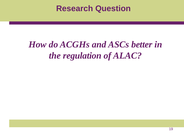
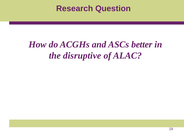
regulation: regulation -> disruptive (82, 56)
